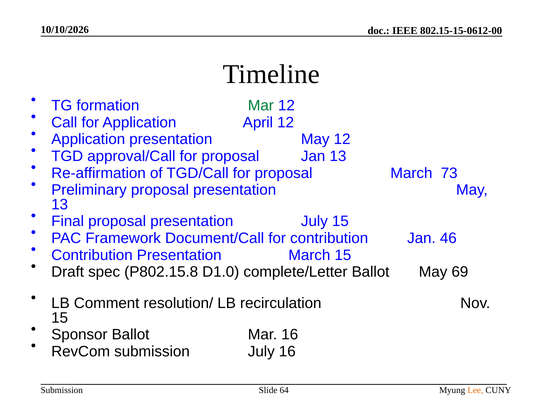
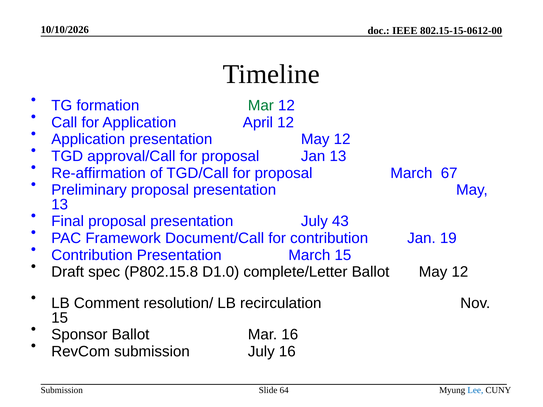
73: 73 -> 67 (449, 173)
July 15: 15 -> 43 (340, 221)
46: 46 -> 19 (448, 238)
Ballot May 69: 69 -> 12 (460, 272)
Lee colour: orange -> blue (475, 391)
